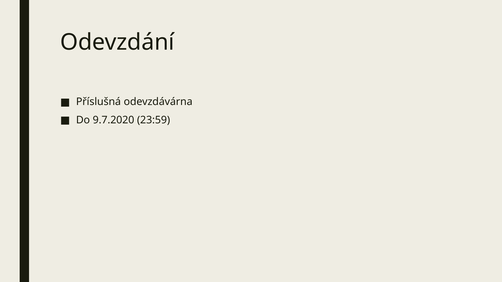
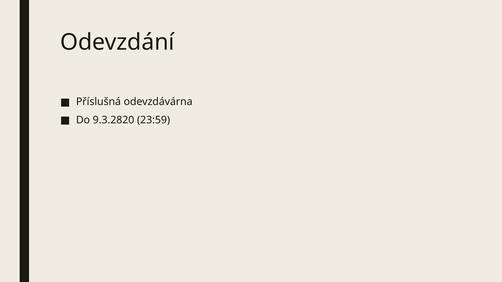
9.7.2020: 9.7.2020 -> 9.3.2820 (114, 120)
